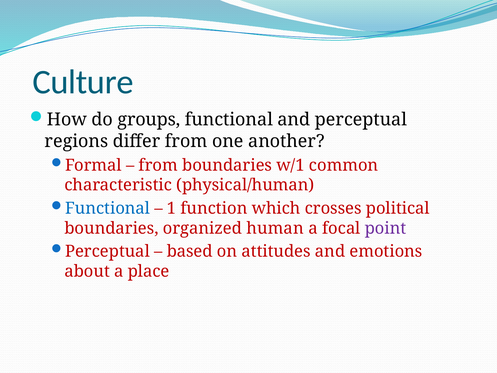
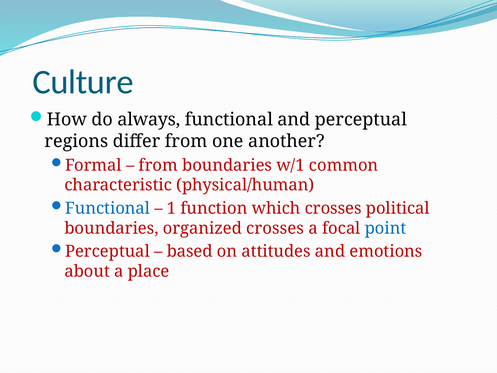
groups: groups -> always (149, 120)
organized human: human -> crosses (275, 228)
point colour: purple -> blue (386, 228)
